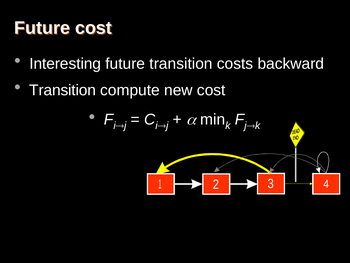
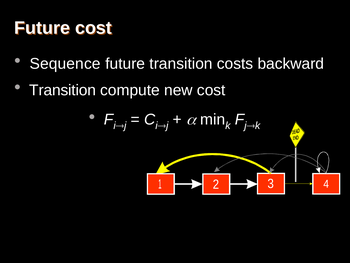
Interesting: Interesting -> Sequence (65, 64)
